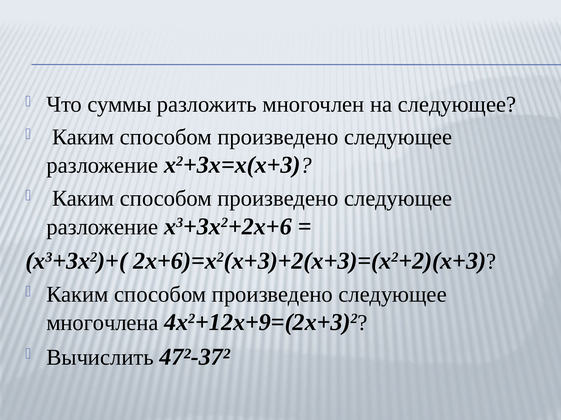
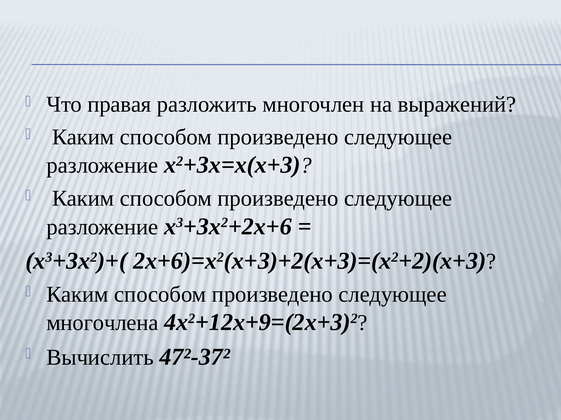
суммы: суммы -> правая (119, 105)
на следующее: следующее -> выражений (457, 105)
